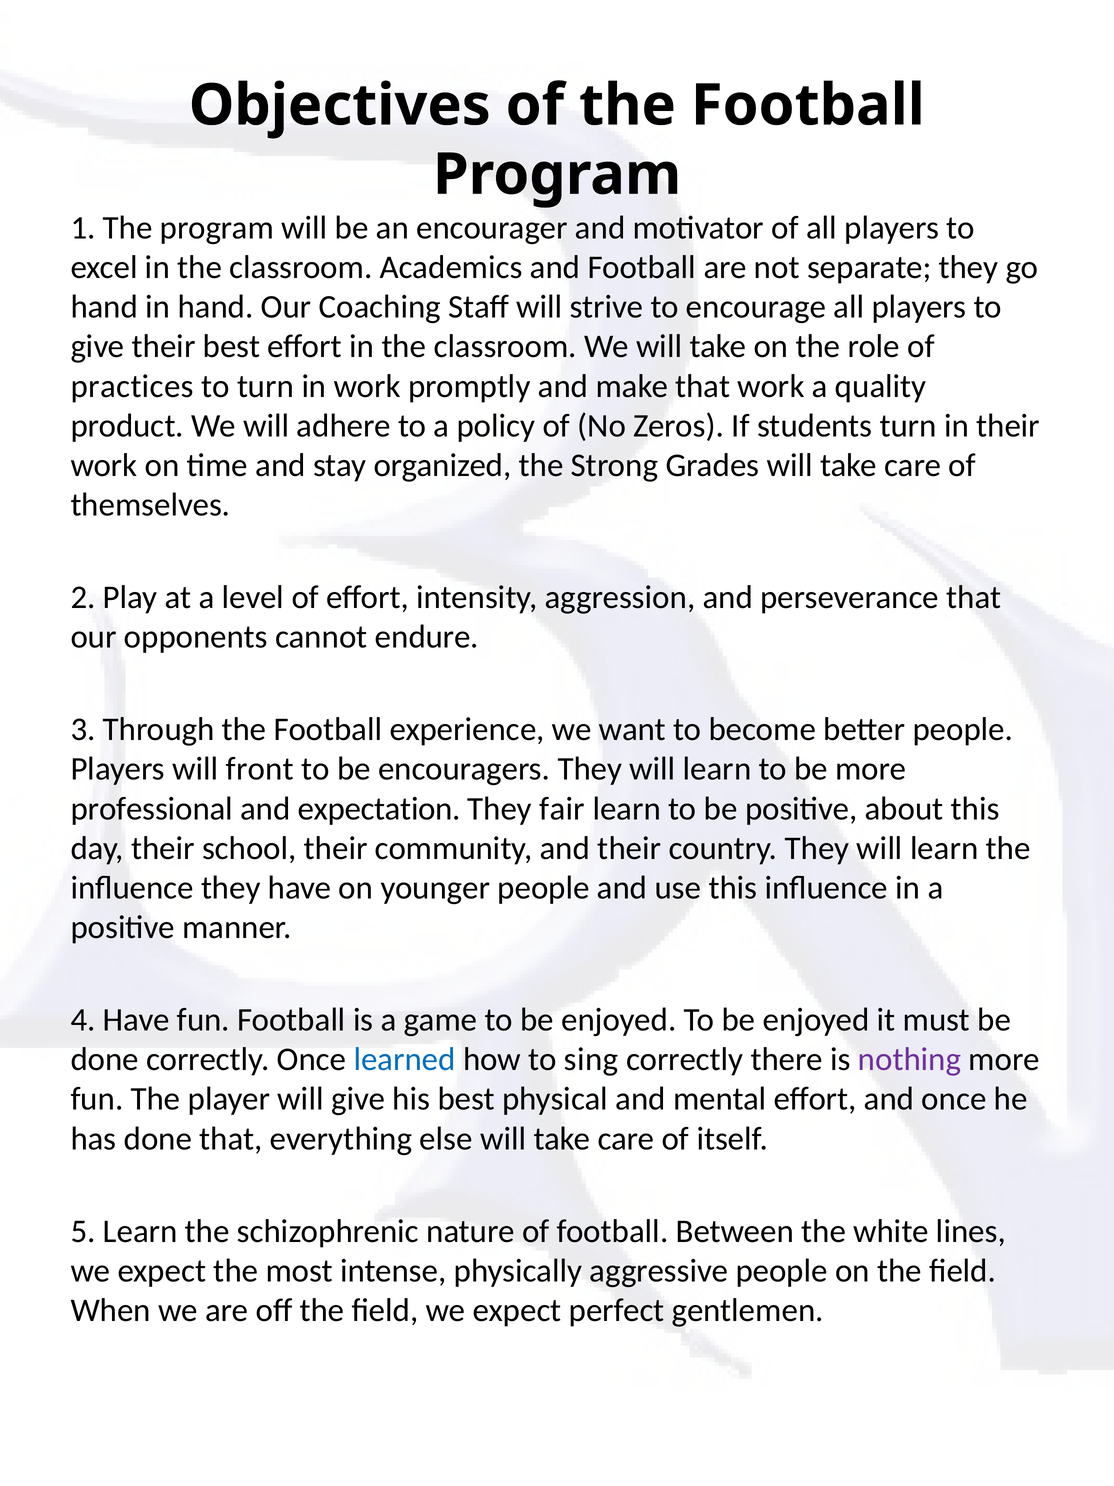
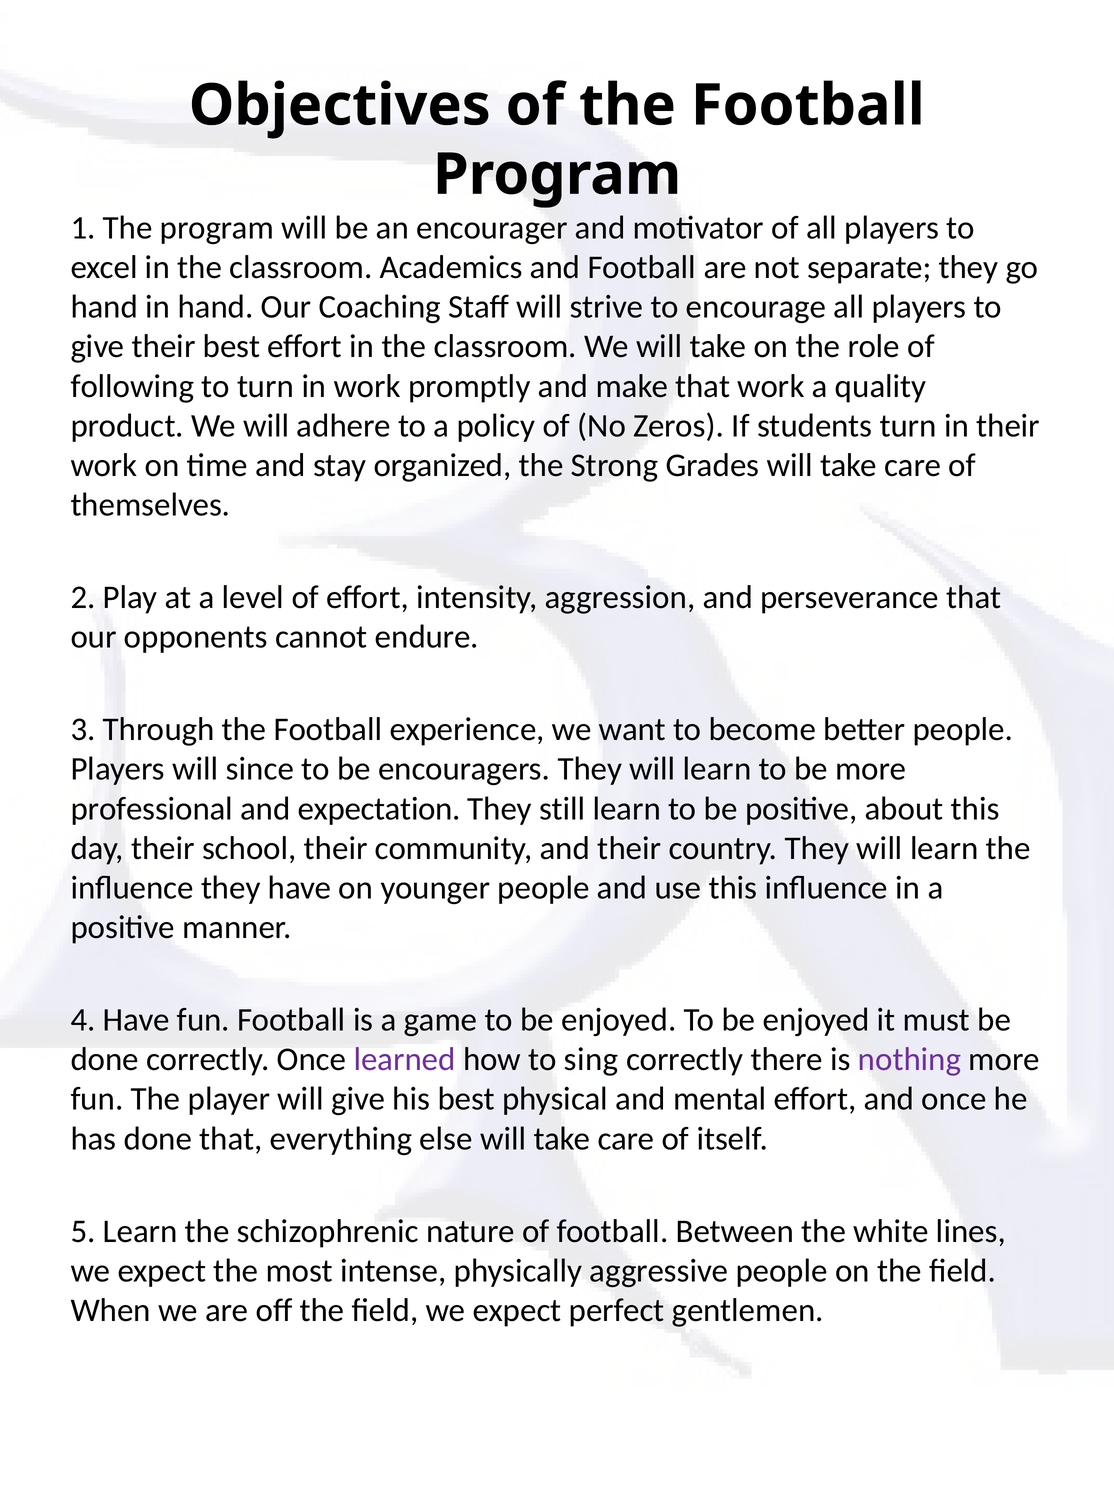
practices: practices -> following (132, 386)
front: front -> since (260, 769)
fair: fair -> still (562, 808)
learned colour: blue -> purple (405, 1059)
